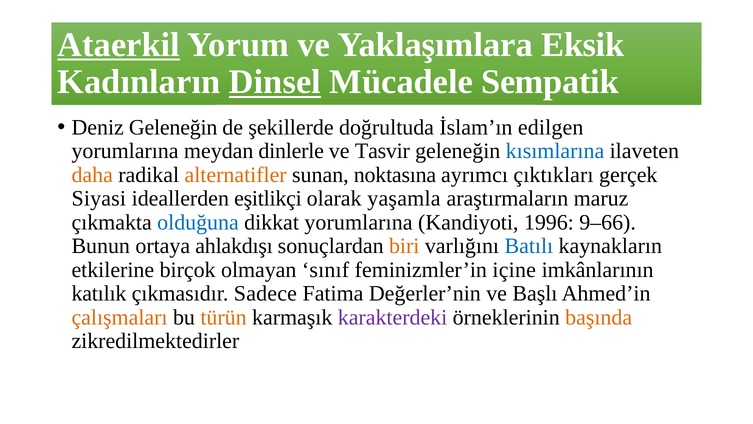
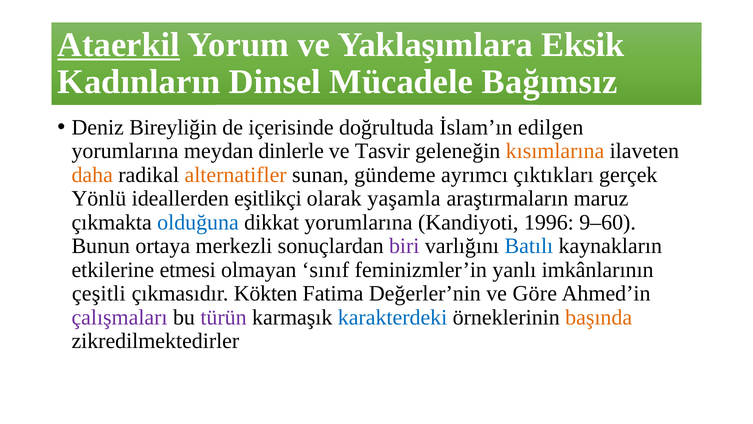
Dinsel underline: present -> none (275, 82)
Sempatik: Sempatik -> Bağımsız (550, 82)
Deniz Geleneğin: Geleneğin -> Bireyliğin (173, 127)
şekillerde: şekillerde -> içerisinde (291, 127)
kısımlarına colour: blue -> orange (555, 151)
noktasına: noktasına -> gündeme (395, 175)
Siyasi: Siyasi -> Yönlü (99, 198)
9–66: 9–66 -> 9–60 (608, 222)
ahlakdışı: ahlakdışı -> merkezli (234, 246)
biri colour: orange -> purple (404, 246)
birçok: birçok -> etmesi (188, 270)
içine: içine -> yanlı (514, 270)
katılık: katılık -> çeşitli (99, 293)
Sadece: Sadece -> Kökten (266, 293)
Başlı: Başlı -> Göre (535, 293)
çalışmaları colour: orange -> purple (120, 317)
türün colour: orange -> purple (224, 317)
karakterdeki colour: purple -> blue (393, 317)
